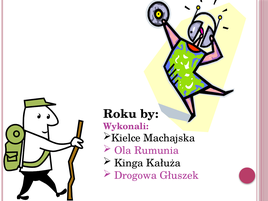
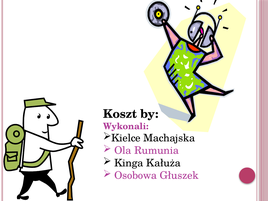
Roku: Roku -> Koszt (120, 114)
Drogowa: Drogowa -> Osobowa (136, 176)
